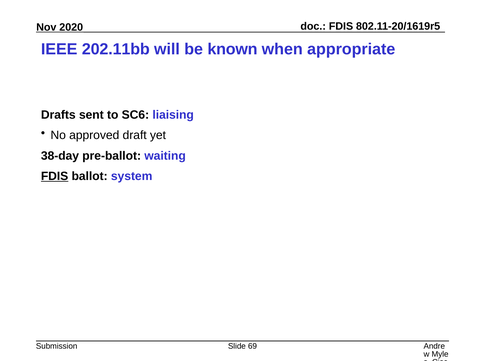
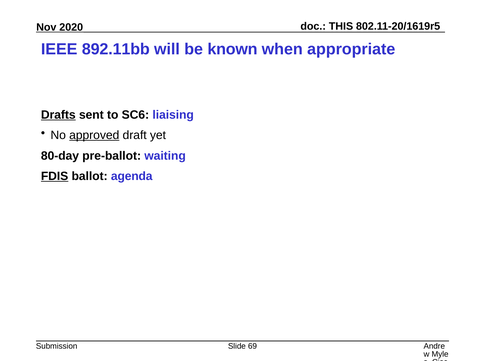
FDIS: FDIS -> THIS (341, 26)
202.11bb: 202.11bb -> 892.11bb (116, 49)
Drafts underline: none -> present (58, 115)
approved underline: none -> present (94, 135)
38-day: 38-day -> 80-day (60, 156)
system: system -> agenda (132, 176)
